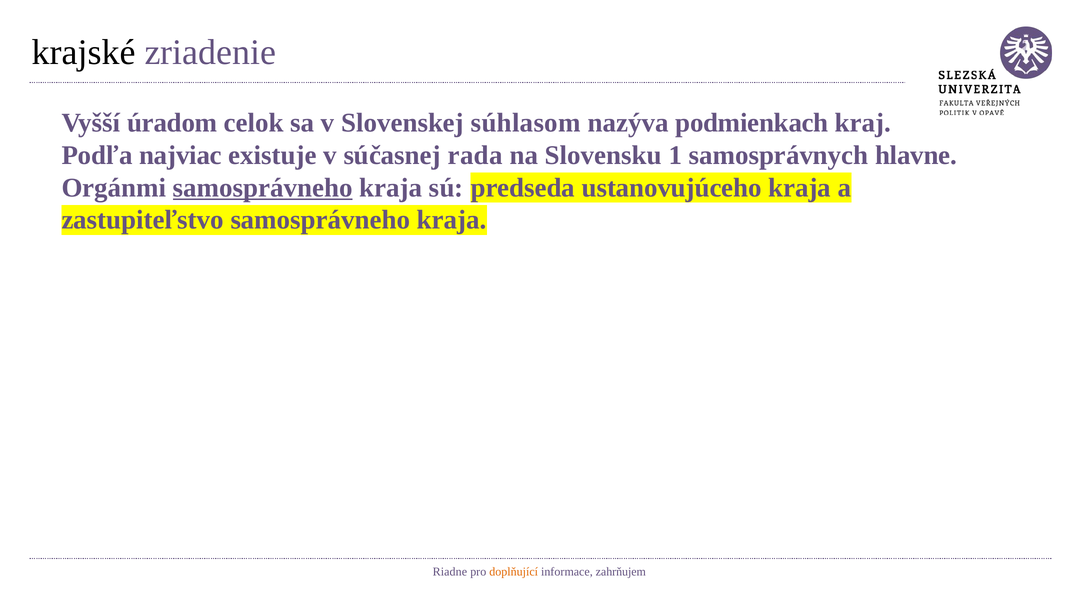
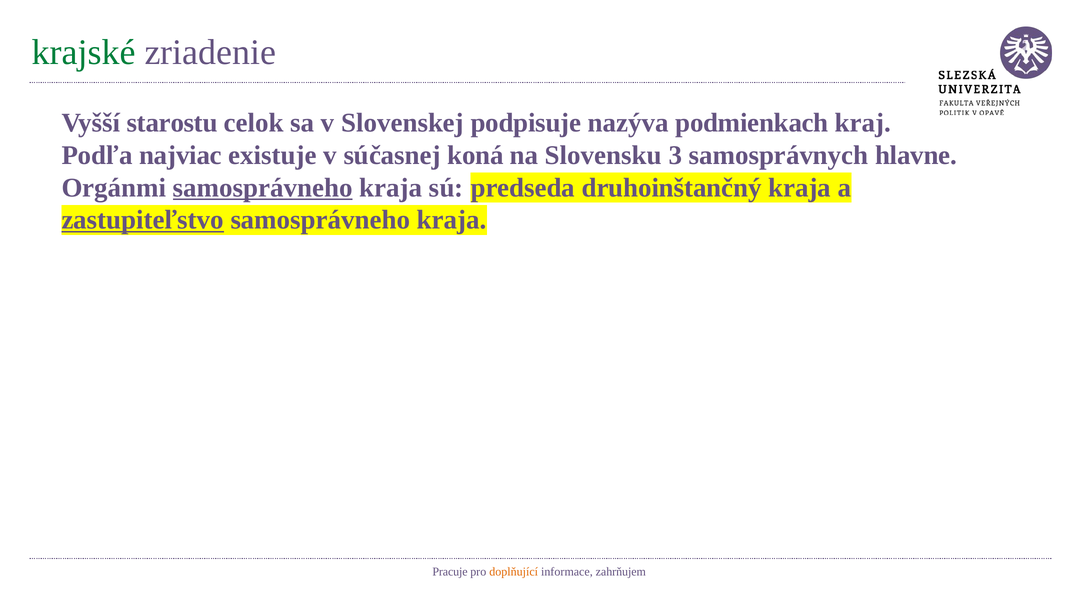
krajské colour: black -> green (84, 52)
úradom: úradom -> starostu (172, 123)
súhlasom: súhlasom -> podpisuje (526, 123)
rada: rada -> koná (475, 155)
1: 1 -> 3 (675, 155)
ustanovujúceho: ustanovujúceho -> druhoinštančný (672, 188)
zastupiteľstvo underline: none -> present (143, 220)
Riadne: Riadne -> Pracuje (450, 572)
